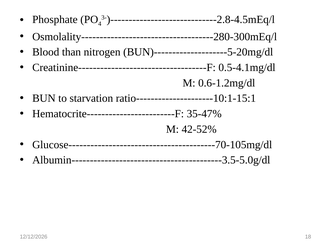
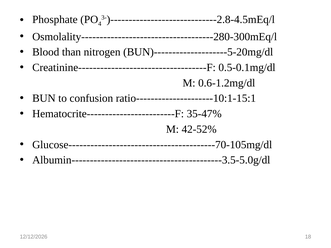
0.5-4.1mg/dl: 0.5-4.1mg/dl -> 0.5-0.1mg/dl (247, 68)
starvation: starvation -> confusion (91, 98)
